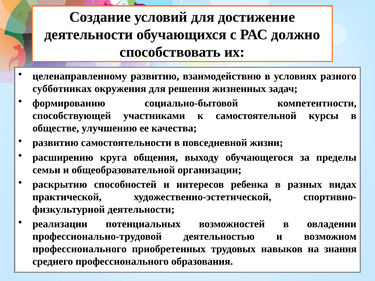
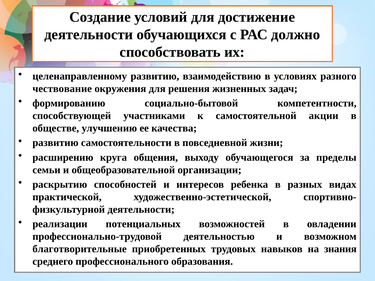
субботниках: субботниках -> чествование (62, 89)
курсы: курсы -> акции (324, 116)
профессионального: профессионального -> благотворительные (80, 249)
